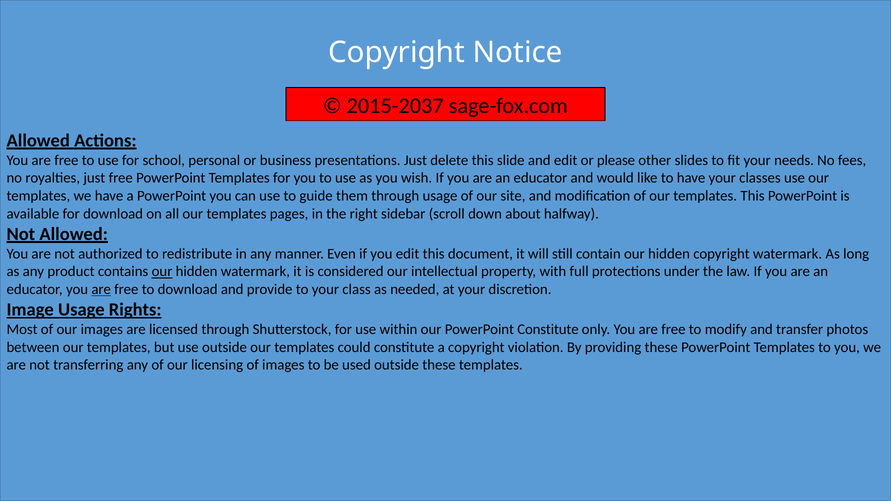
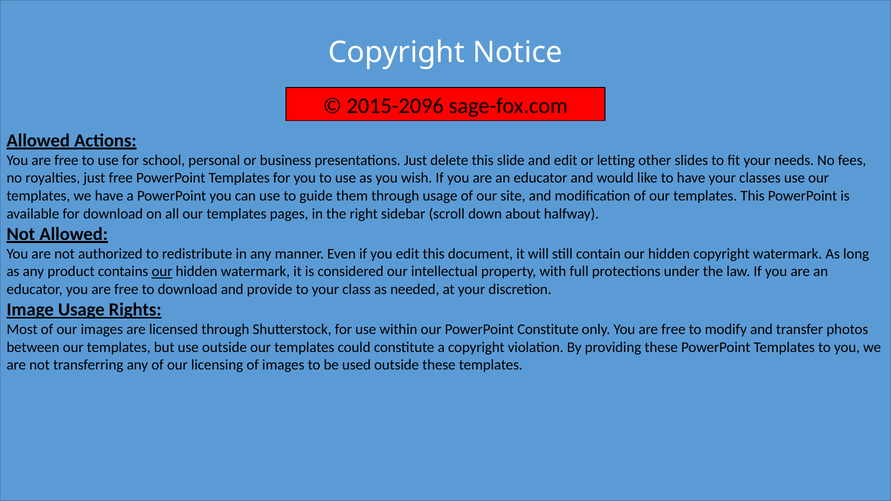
2015-2037: 2015-2037 -> 2015-2096 (395, 106)
please: please -> letting (616, 160)
are underline: present -> none (101, 289)
